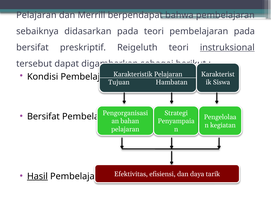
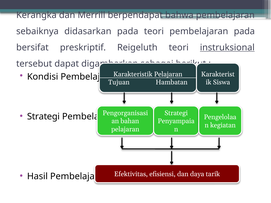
Pelajaran: Pelajaran -> Kerangka (36, 15)
Bersifat: Bersifat -> Strategi (43, 117)
Hasil underline: present -> none (37, 176)
